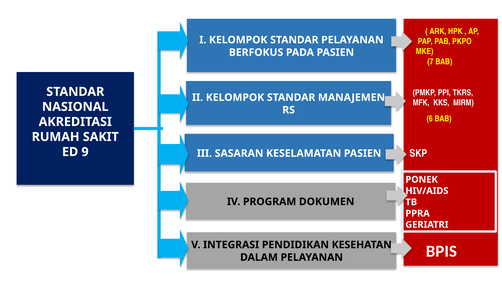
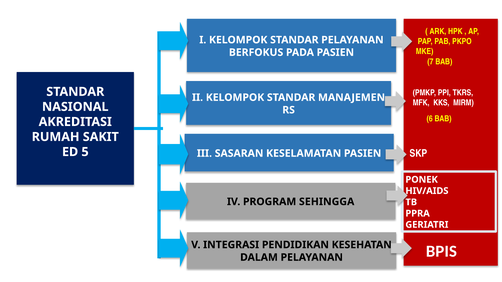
9: 9 -> 5 (85, 152)
DOKUMEN: DOKUMEN -> SEHINGGA (327, 202)
